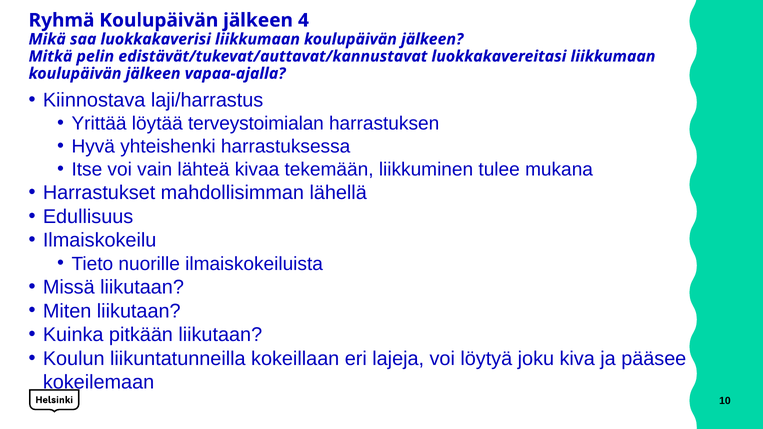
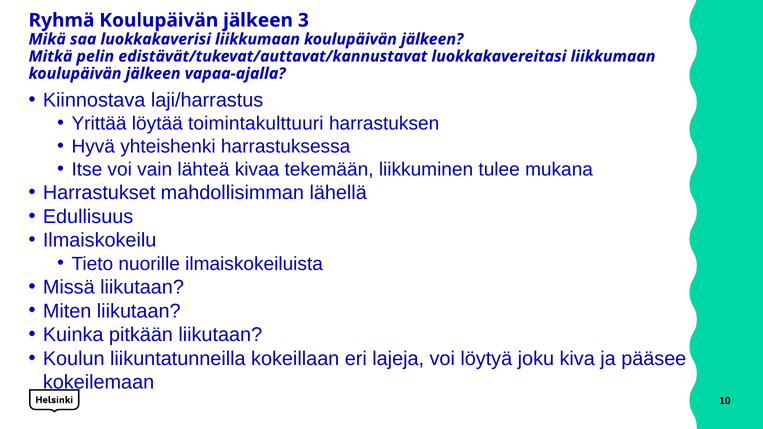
4: 4 -> 3 (303, 20)
terveystoimialan: terveystoimialan -> toimintakulttuuri (256, 124)
